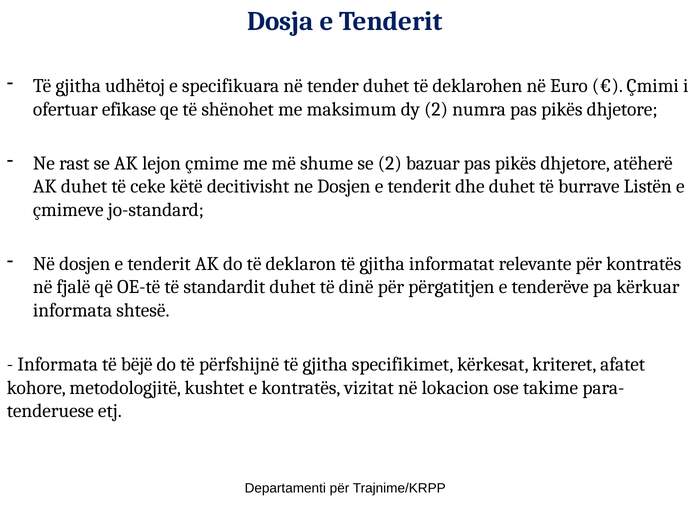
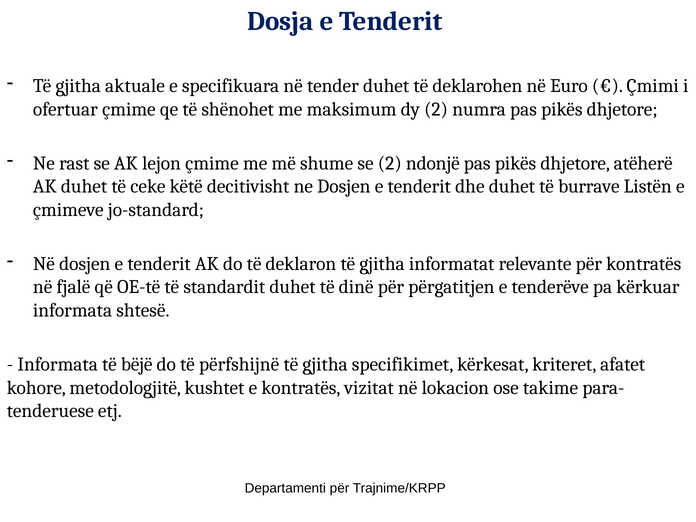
udhëtoj: udhëtoj -> aktuale (135, 86)
ofertuar efikase: efikase -> çmime (129, 109)
bazuar: bazuar -> ndonjë (433, 163)
